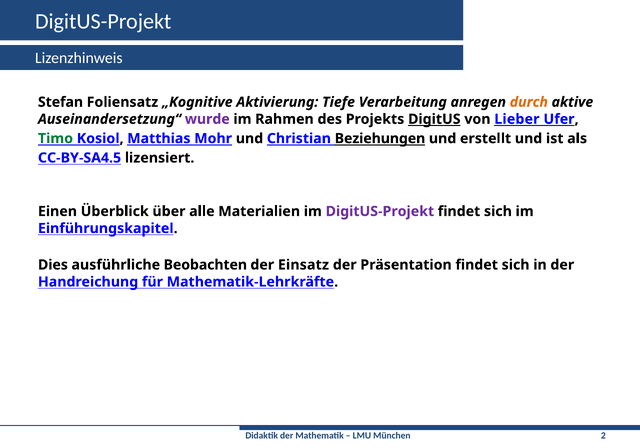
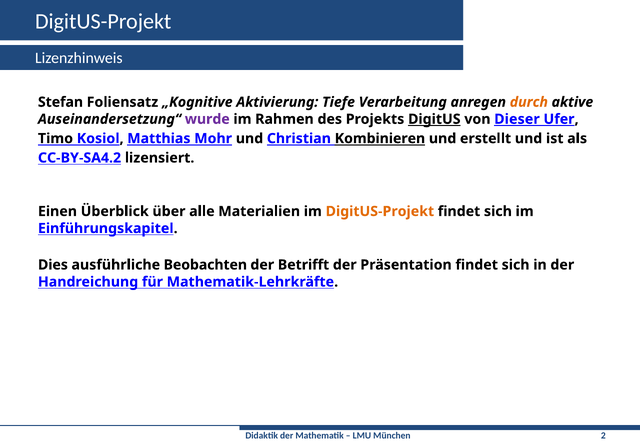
Lieber: Lieber -> Dieser (517, 119)
Timo colour: green -> black (55, 138)
Beziehungen: Beziehungen -> Kombinieren (380, 138)
CC-BY-SA4.5: CC-BY-SA4.5 -> CC-BY-SA4.2 (80, 158)
DigitUS-Projekt colour: purple -> orange (380, 211)
Einsatz: Einsatz -> Betrifft (304, 265)
